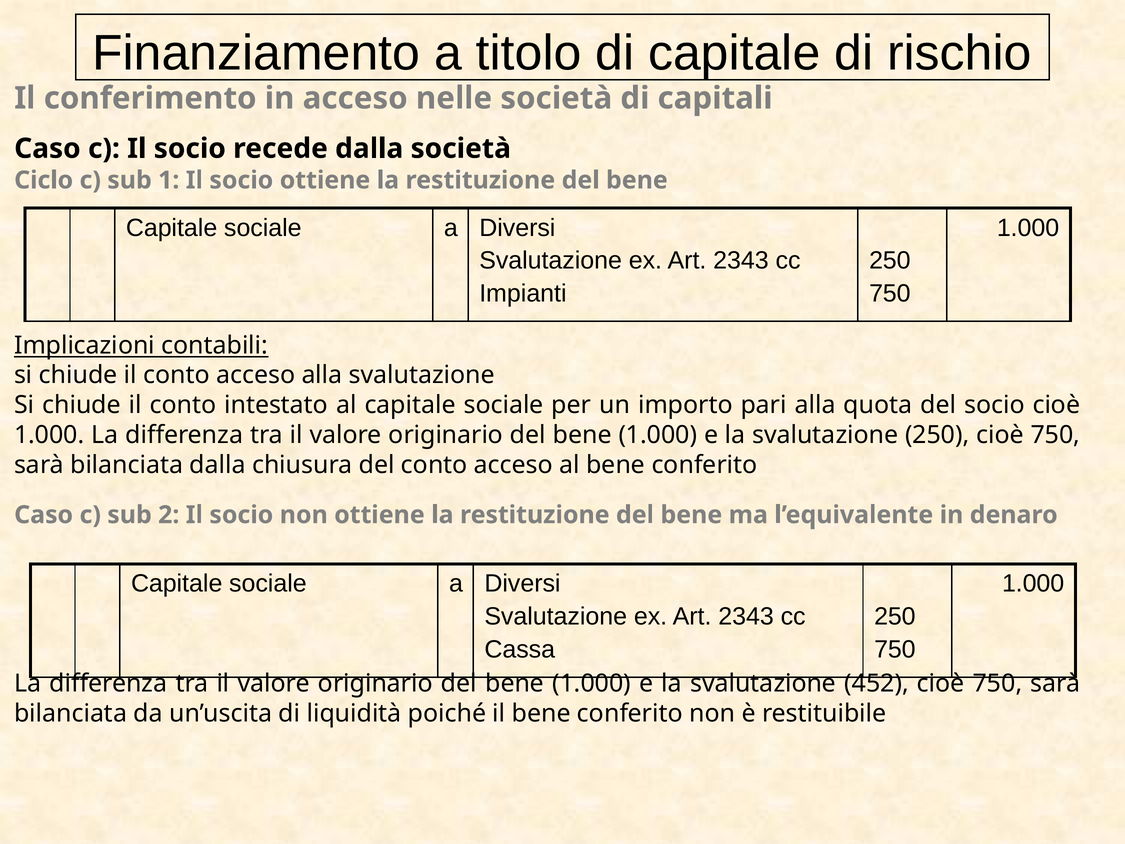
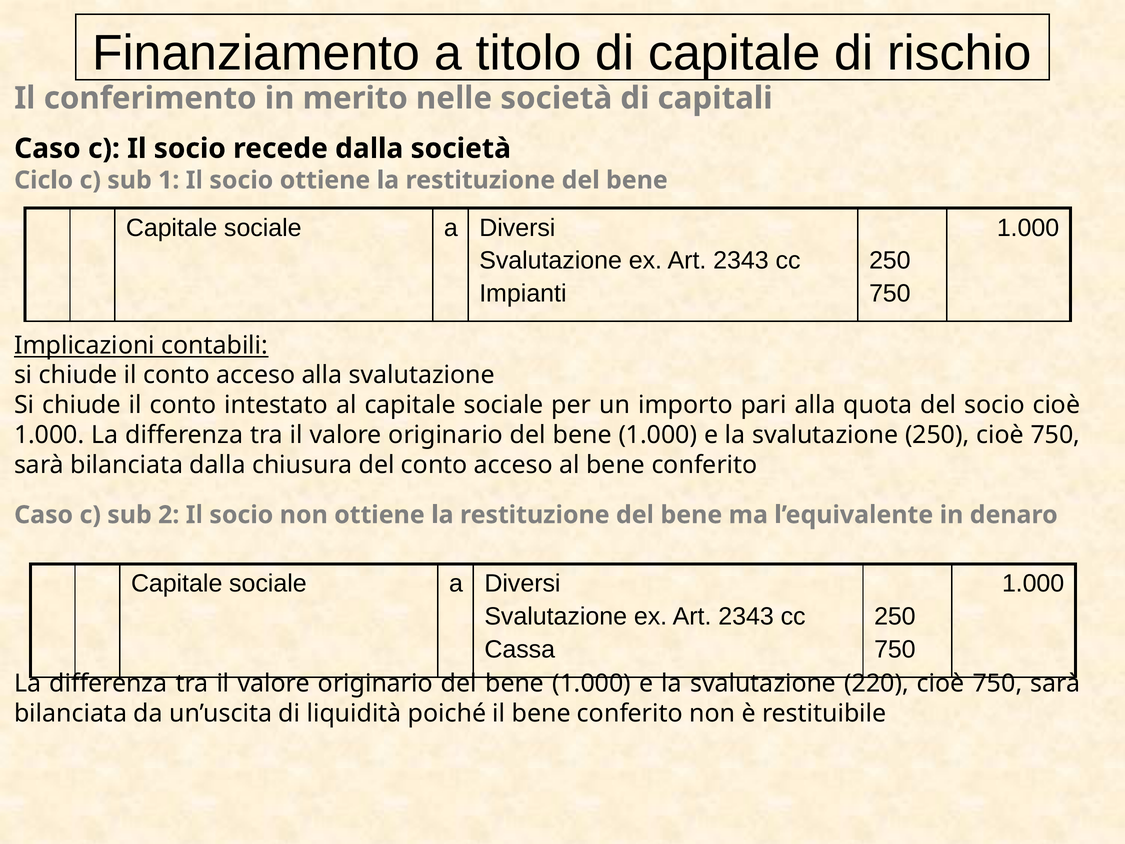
in acceso: acceso -> merito (355, 98)
452: 452 -> 220 (877, 683)
